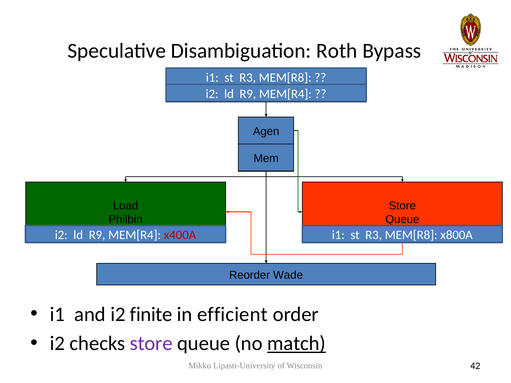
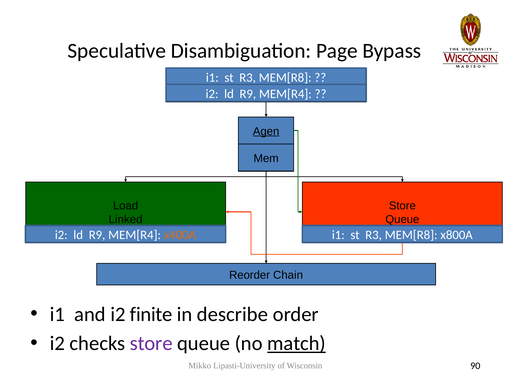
Roth: Roth -> Page (337, 51)
Agen underline: none -> present (266, 131)
Philbin: Philbin -> Linked (126, 220)
x400A colour: red -> orange (180, 235)
Wade: Wade -> Chain (288, 275)
efficient: efficient -> describe (232, 314)
42: 42 -> 90 (475, 366)
